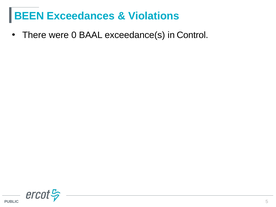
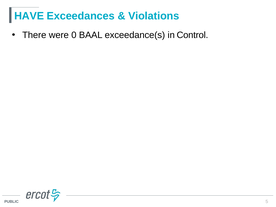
BEEN: BEEN -> HAVE (29, 16)
